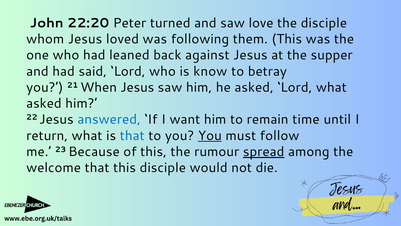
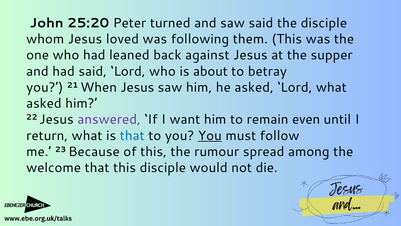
22:20: 22:20 -> 25:20 (88, 23)
saw love: love -> said (261, 23)
know: know -> about (210, 71)
answered colour: blue -> purple (109, 119)
time: time -> even (306, 119)
spread underline: present -> none (264, 151)
